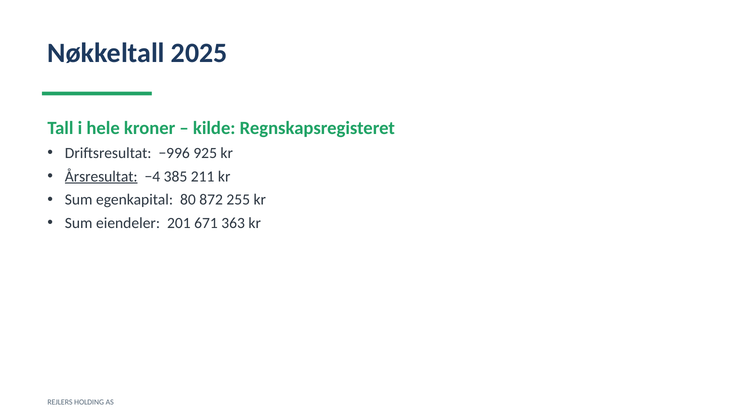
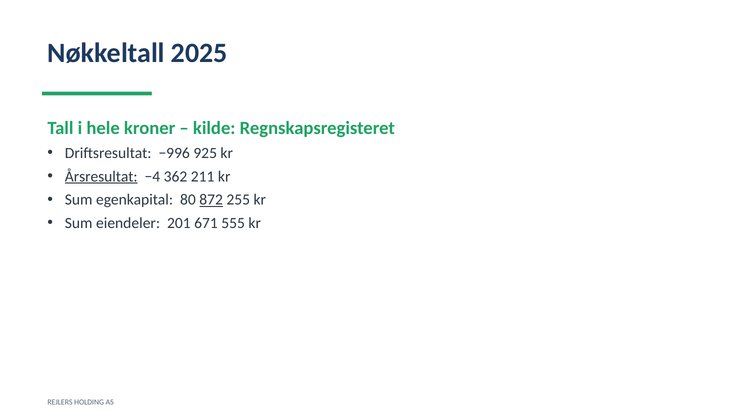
385: 385 -> 362 (175, 176)
872 underline: none -> present (211, 200)
363: 363 -> 555 (233, 223)
